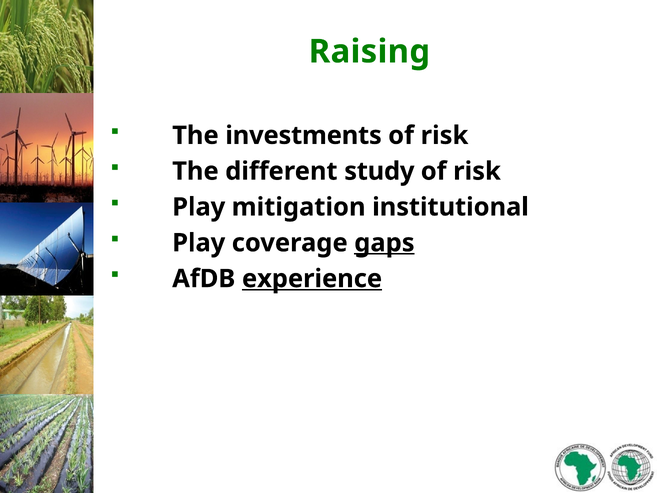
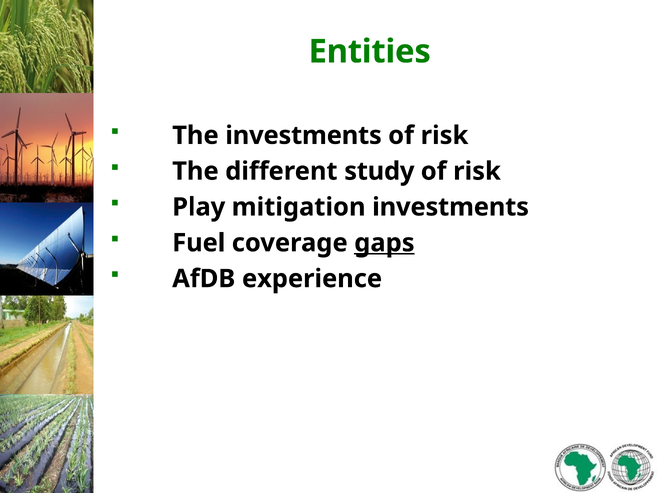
Raising: Raising -> Entities (370, 52)
mitigation institutional: institutional -> investments (451, 207)
Play: Play -> Fuel (199, 243)
experience underline: present -> none (312, 279)
